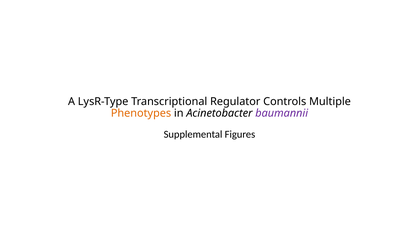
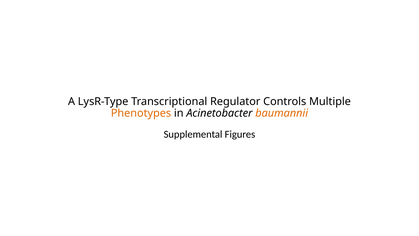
baumannii colour: purple -> orange (282, 113)
